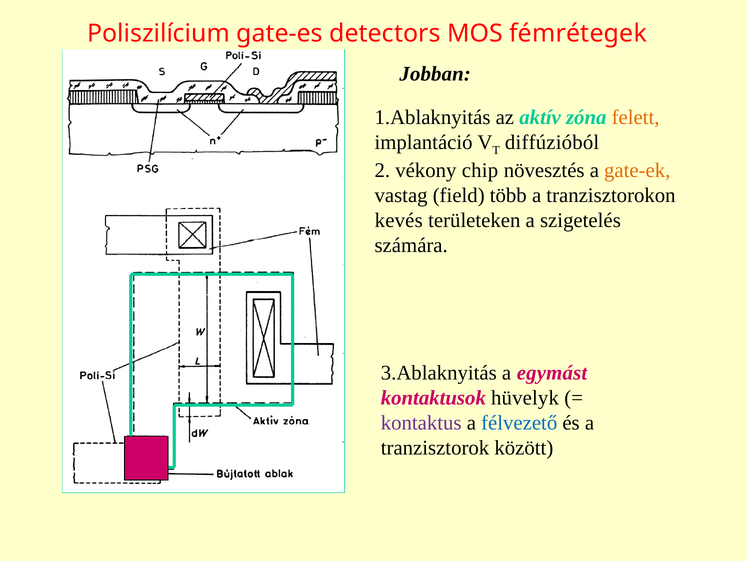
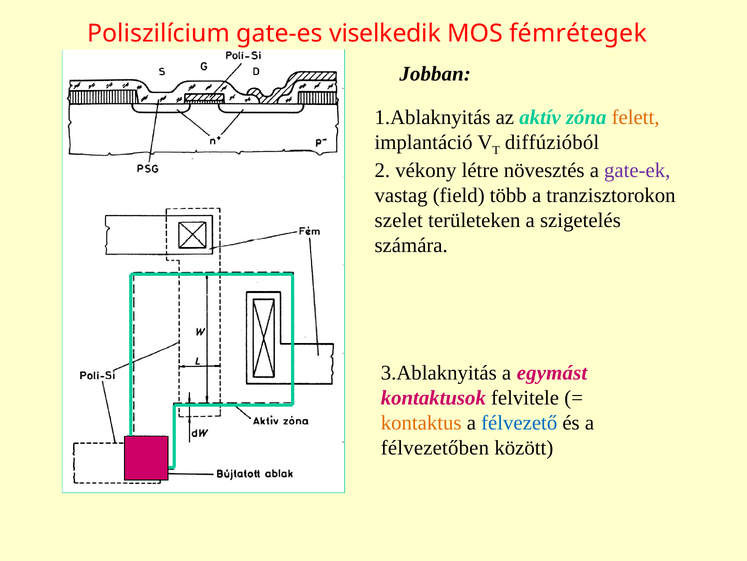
detectors: detectors -> viselkedik (385, 33)
chip: chip -> létre (480, 170)
gate-ek colour: orange -> purple (637, 170)
kevés: kevés -> szelet (399, 220)
hüvelyk: hüvelyk -> felvitele (525, 397)
kontaktus colour: purple -> orange (421, 422)
tranzisztorok: tranzisztorok -> félvezetőben (435, 447)
